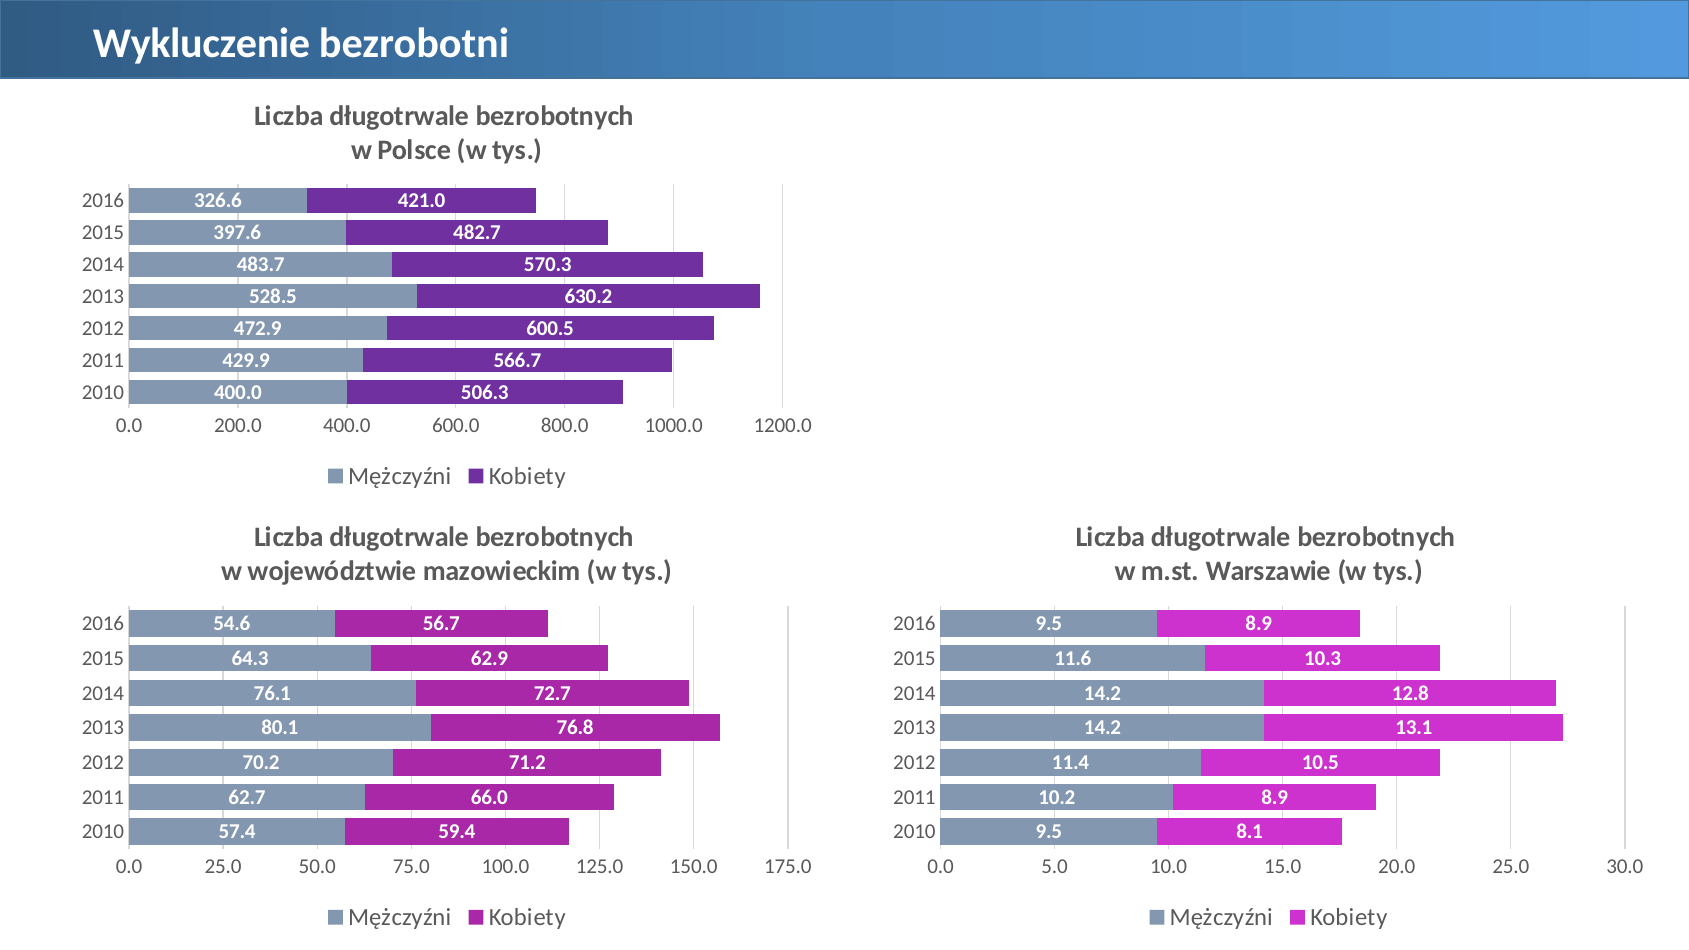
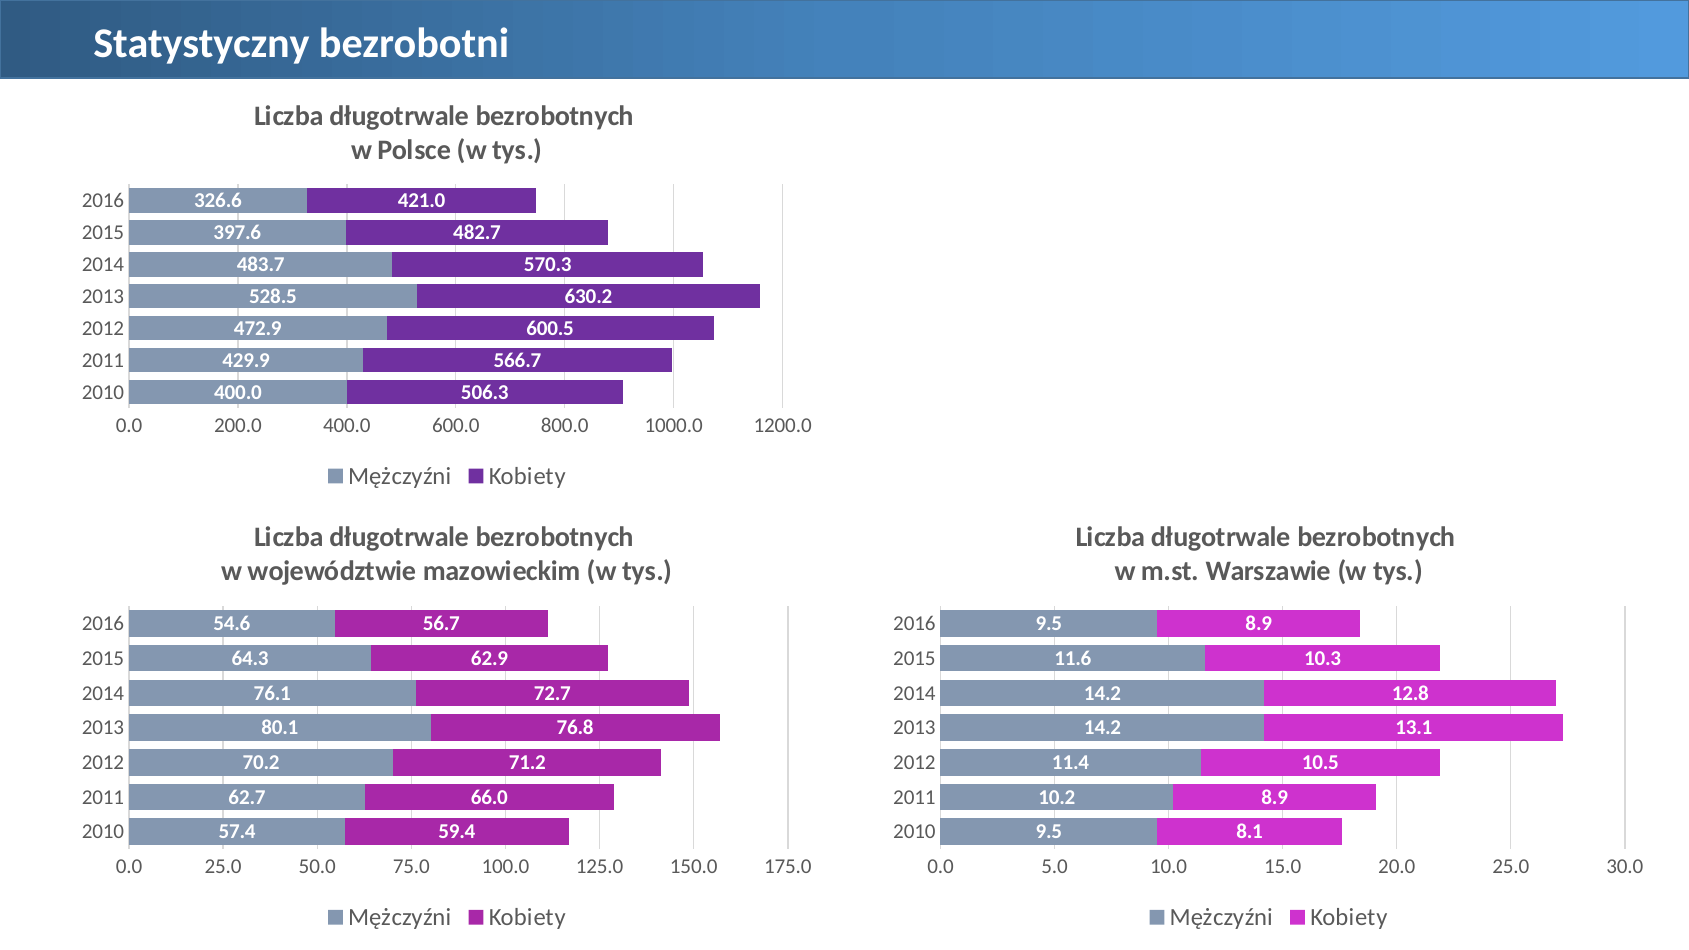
Wykluczenie: Wykluczenie -> Statystyczny (201, 44)
